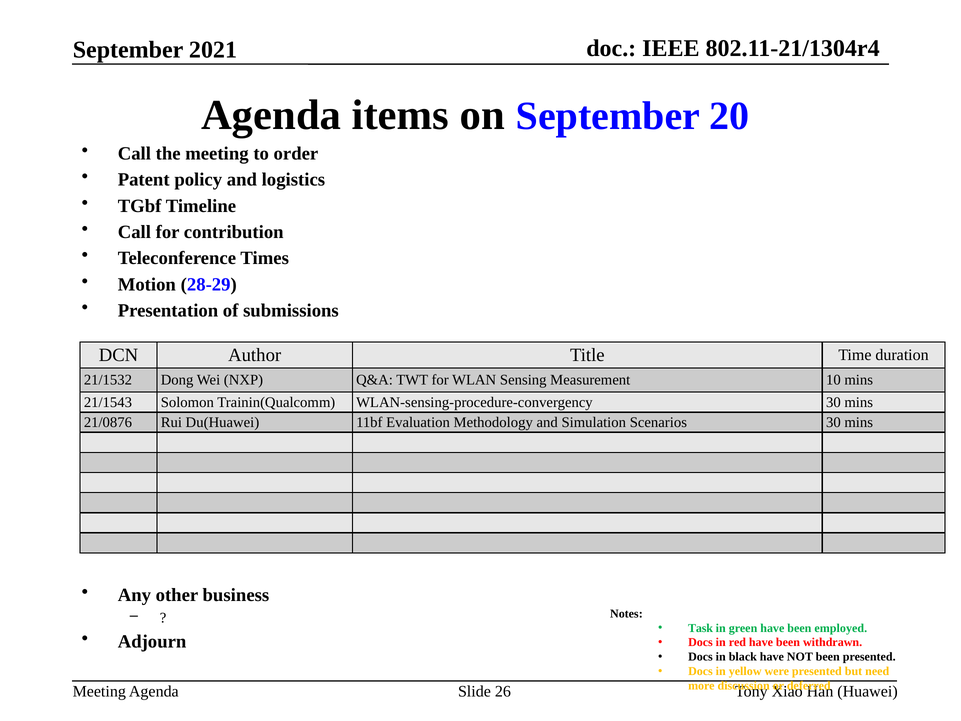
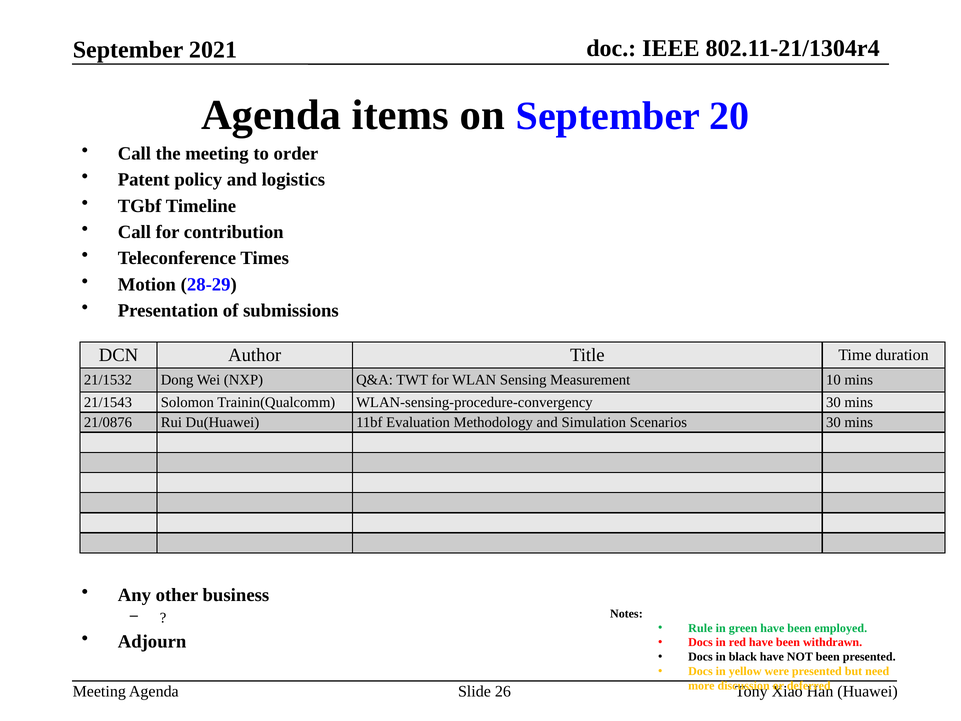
Task: Task -> Rule (700, 628)
